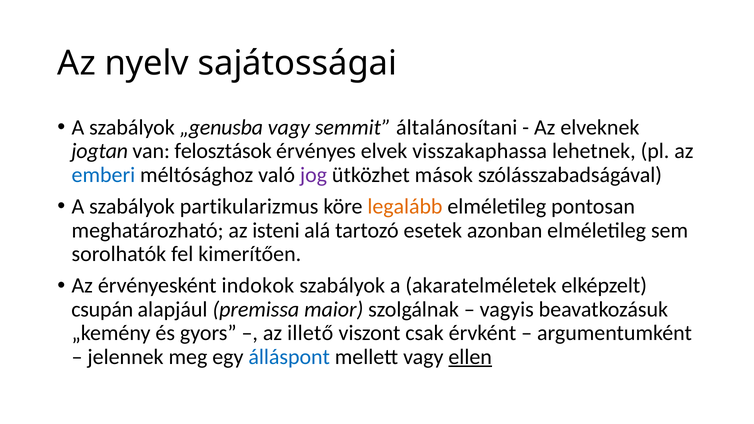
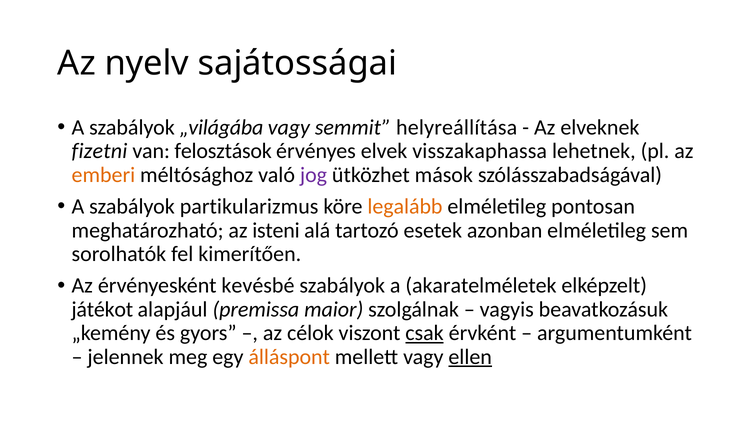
„genusba: „genusba -> „világába (221, 127)
általánosítani: általánosítani -> helyreállítása (457, 127)
jogtan: jogtan -> fizetni (99, 151)
emberi colour: blue -> orange (103, 175)
indokok: indokok -> kevésbé (258, 286)
csupán: csupán -> játékot (102, 309)
illető: illető -> célok (310, 333)
csak underline: none -> present (425, 333)
álláspont colour: blue -> orange (289, 357)
